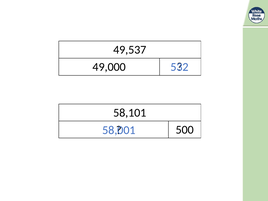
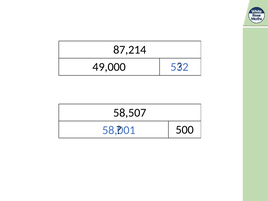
49,537: 49,537 -> 87,214 (130, 50)
58,101: 58,101 -> 58,507 (130, 113)
